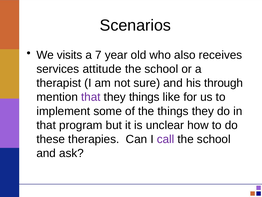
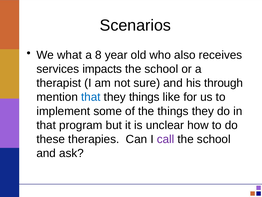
visits: visits -> what (70, 55)
7: 7 -> 8 (98, 55)
attitude: attitude -> impacts (102, 69)
that colour: purple -> blue (91, 97)
